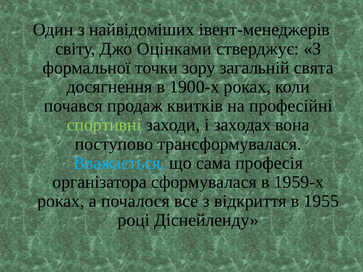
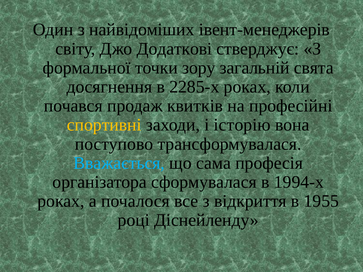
Оцінками: Оцінками -> Додаткові (174, 49)
1900-х: 1900-х -> 2285-х (194, 87)
спортивні colour: light green -> yellow (104, 125)
заходах: заходах -> історію (242, 125)
1959-х: 1959-х -> 1994-х (299, 182)
